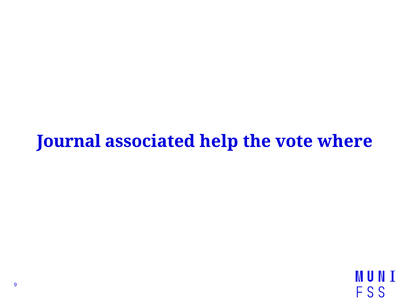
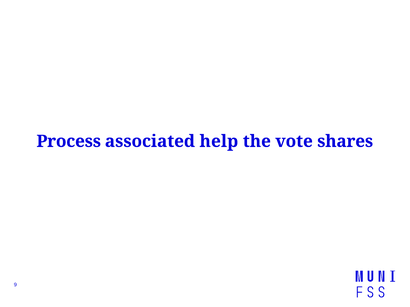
Journal: Journal -> Process (69, 142)
where: where -> shares (345, 142)
